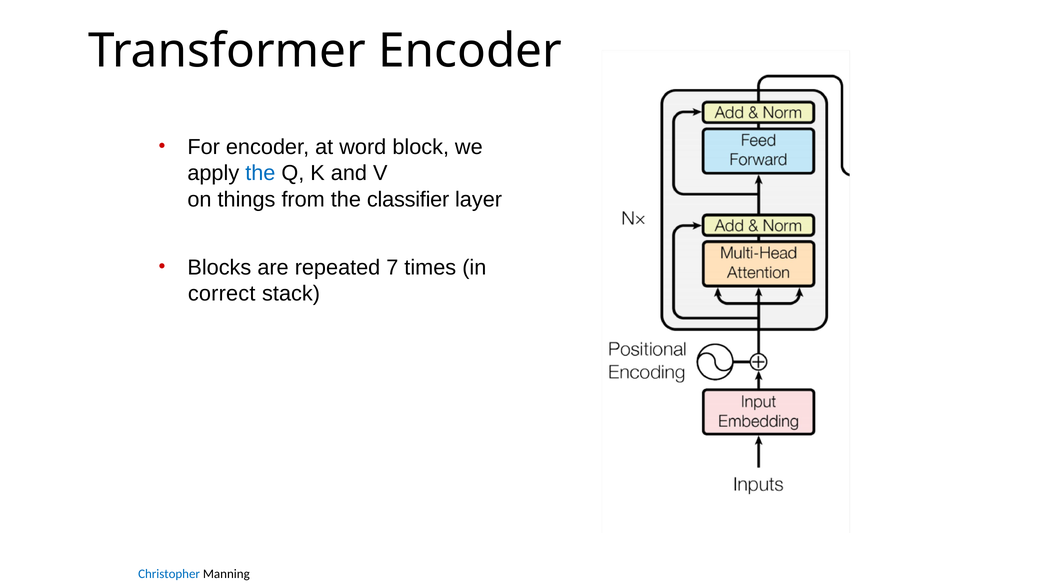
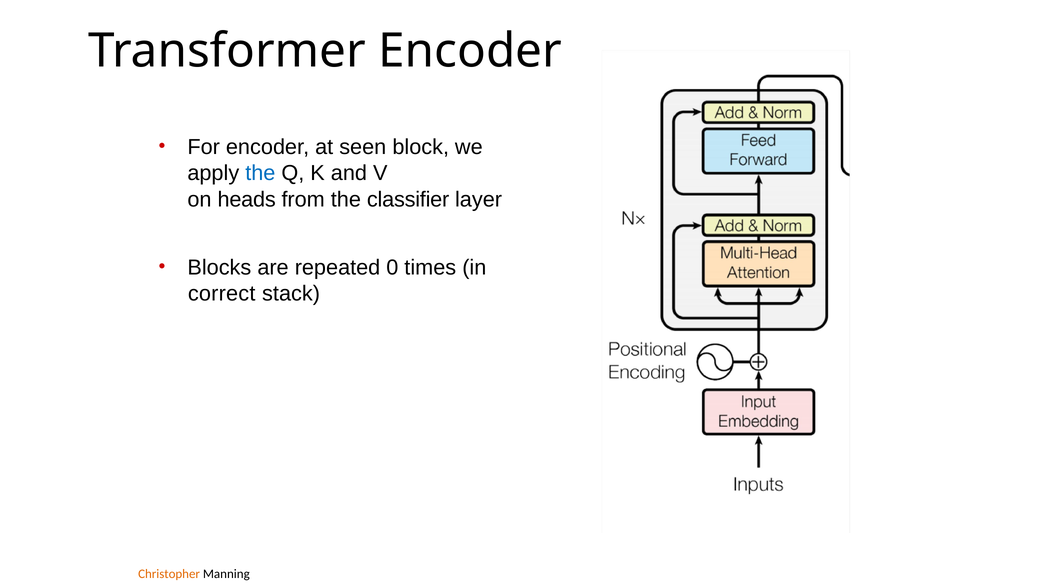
word: word -> seen (363, 147)
things: things -> heads (247, 200)
7: 7 -> 0 (392, 268)
Christopher colour: blue -> orange (169, 574)
